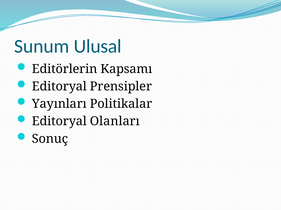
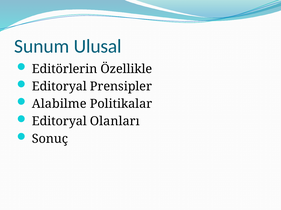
Kapsamı: Kapsamı -> Özellikle (126, 69)
Yayınları: Yayınları -> Alabilme (59, 104)
